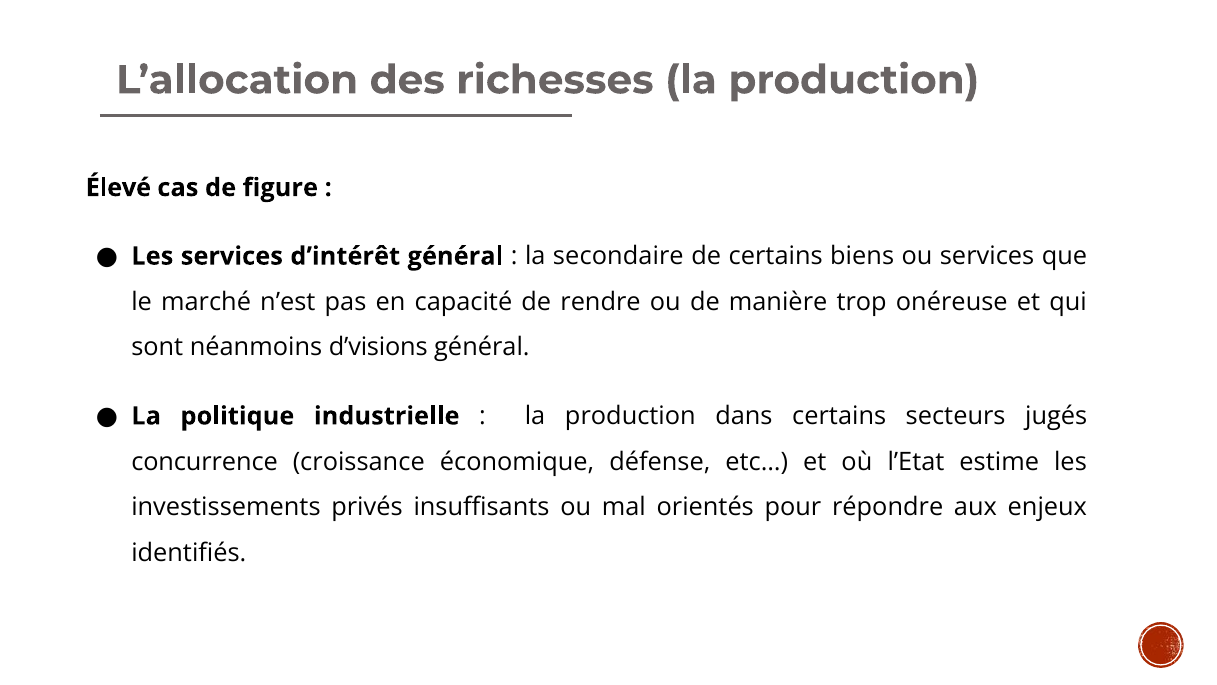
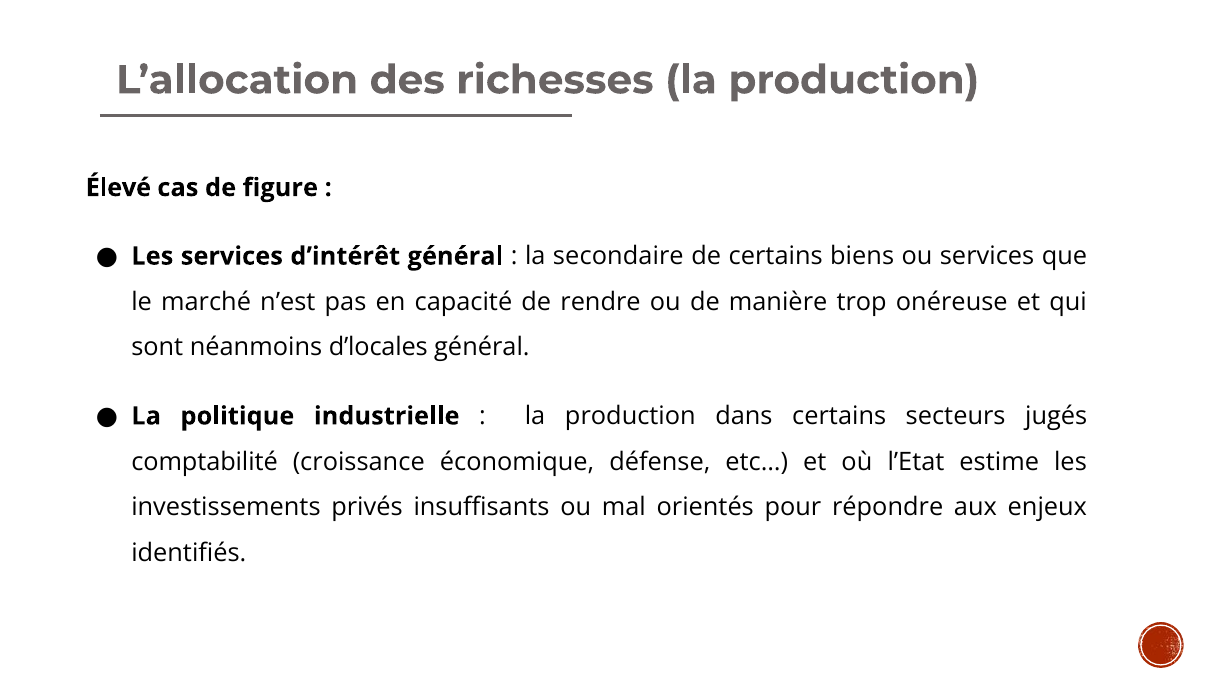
d’visions: d’visions -> d’locales (378, 347)
concurrence: concurrence -> comptabilité (205, 461)
